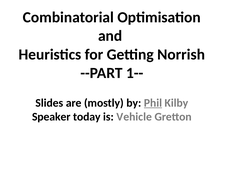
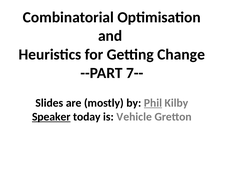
Norrish: Norrish -> Change (181, 54)
1--: 1-- -> 7-- (135, 73)
Speaker underline: none -> present (51, 117)
